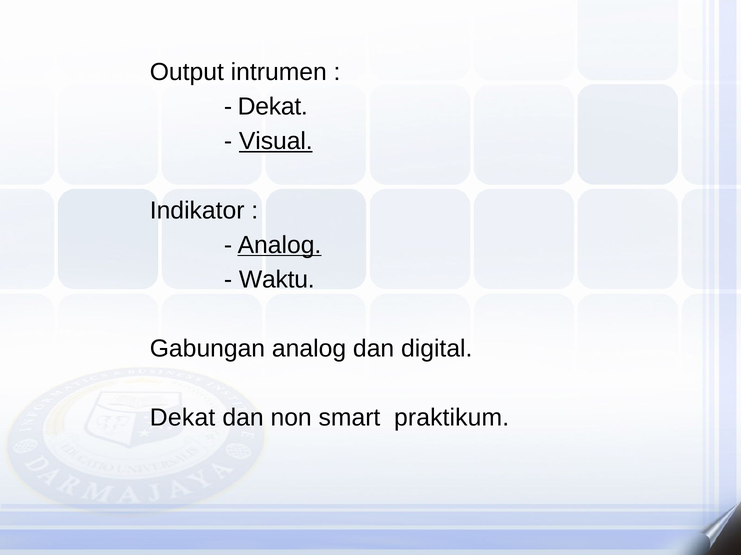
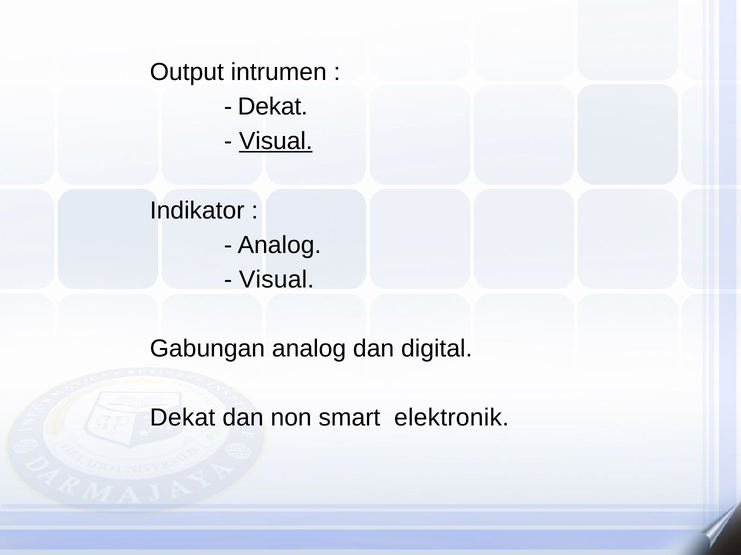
Analog underline: present -> none (279, 245)
Waktu: Waktu -> Visual (277, 280)
praktikum: praktikum -> elektronik (452, 418)
